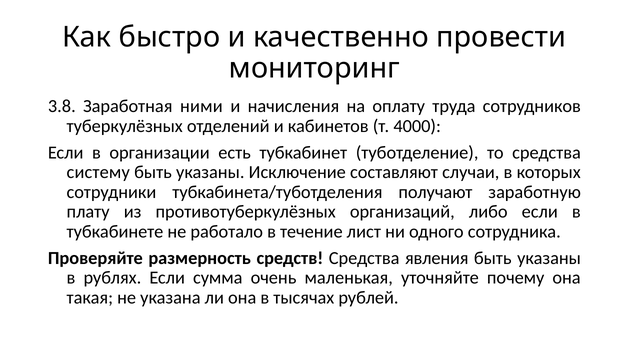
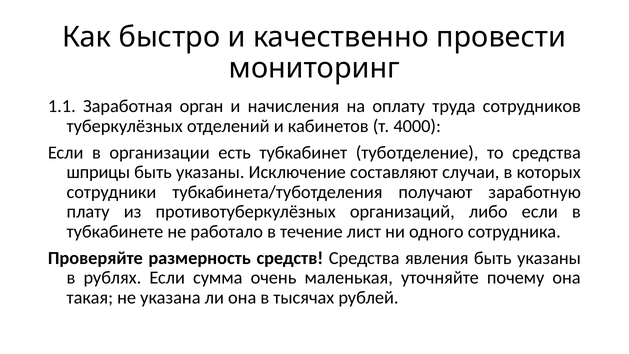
3.8: 3.8 -> 1.1 (62, 106)
ними: ними -> орган (202, 106)
систему: систему -> шприцы (98, 172)
